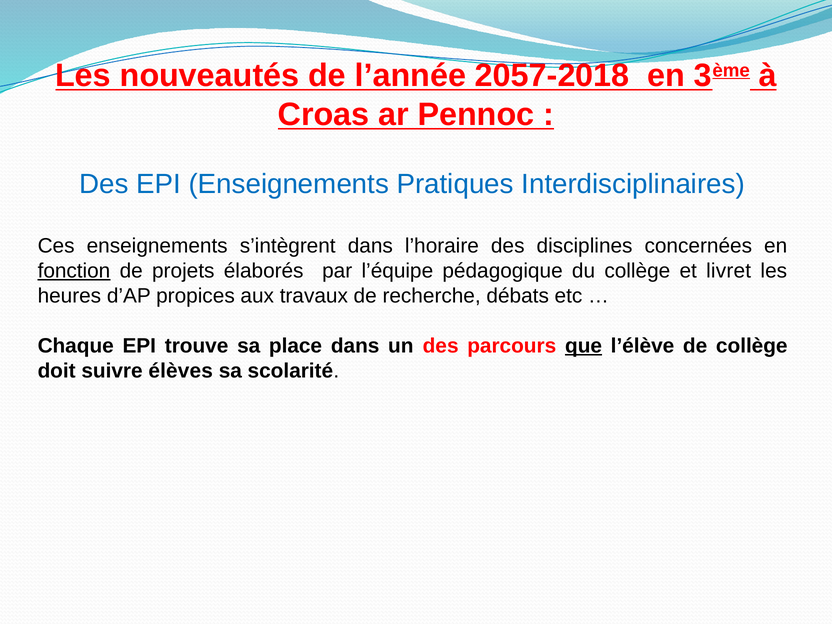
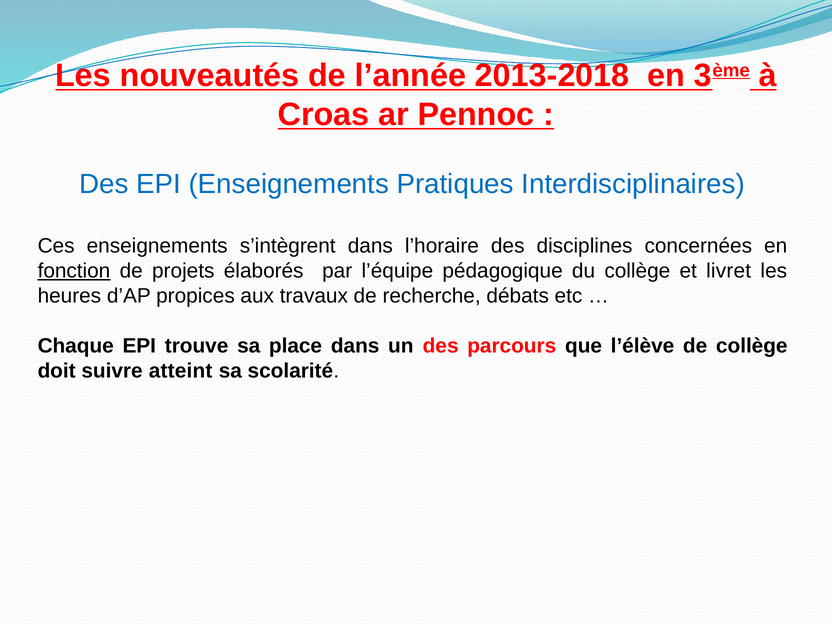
2057-2018: 2057-2018 -> 2013-2018 (552, 76)
que underline: present -> none (584, 346)
élèves: élèves -> atteint (181, 371)
